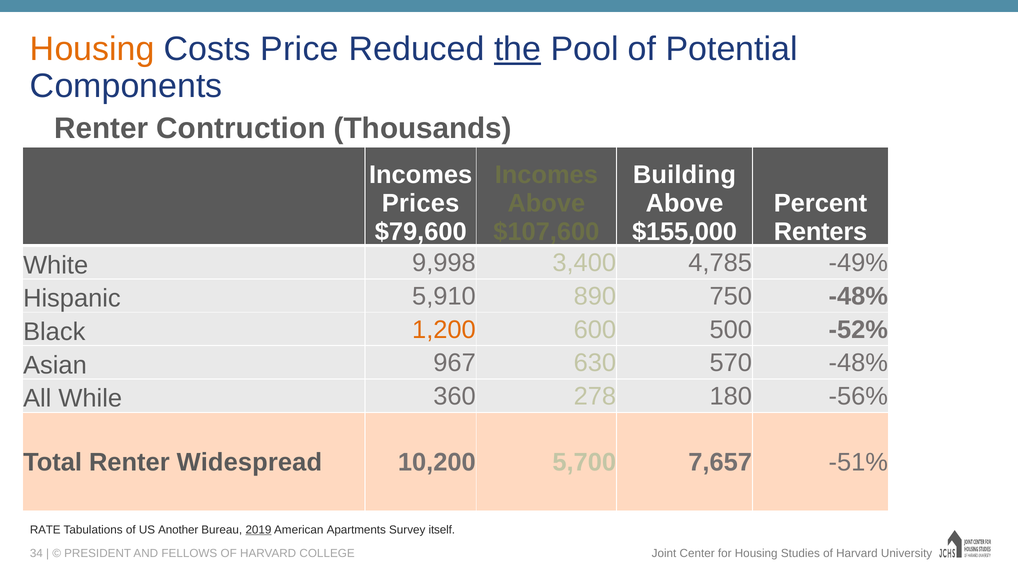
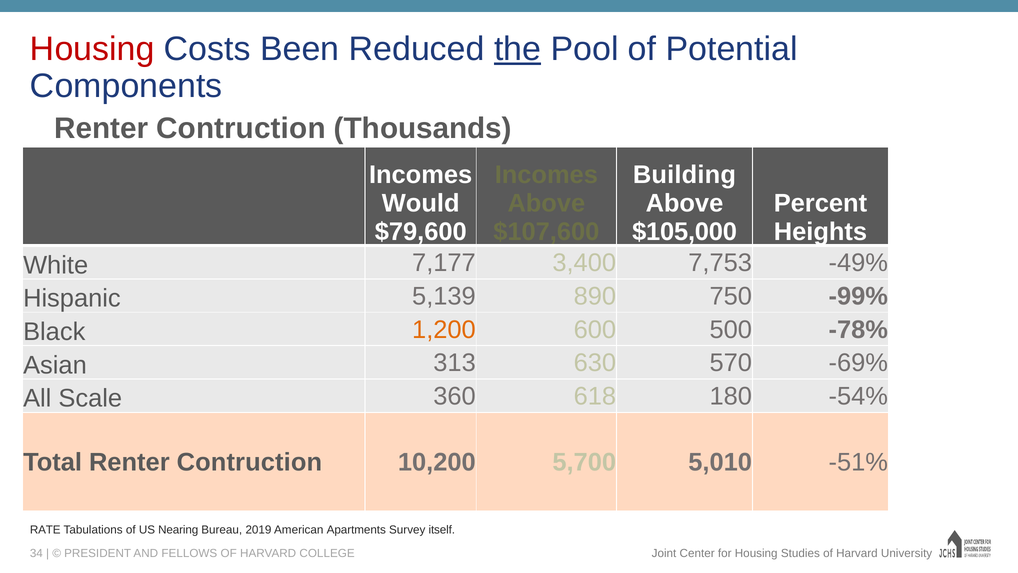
Housing colour: orange -> red (92, 49)
Price: Price -> Been (300, 49)
Prices: Prices -> Would (421, 203)
$155,000: $155,000 -> $105,000 (685, 232)
Renters: Renters -> Heights (820, 232)
9,998: 9,998 -> 7,177 (444, 263)
4,785: 4,785 -> 7,753 (720, 263)
5,910: 5,910 -> 5,139 (444, 296)
750 -48%: -48% -> -99% (858, 296)
-52%: -52% -> -78% (858, 329)
967: 967 -> 313 (455, 363)
570 -48%: -48% -> -69% (858, 363)
While: While -> Scale (90, 398)
278: 278 -> 618 (595, 396)
-56%: -56% -> -54% (858, 396)
Total Renter Widespread: Widespread -> Contruction (249, 462)
7,657: 7,657 -> 5,010 (720, 462)
Another: Another -> Nearing (178, 529)
2019 underline: present -> none (258, 529)
